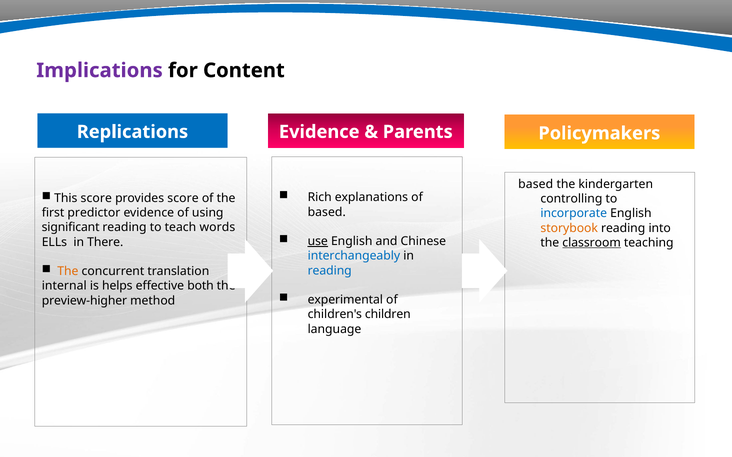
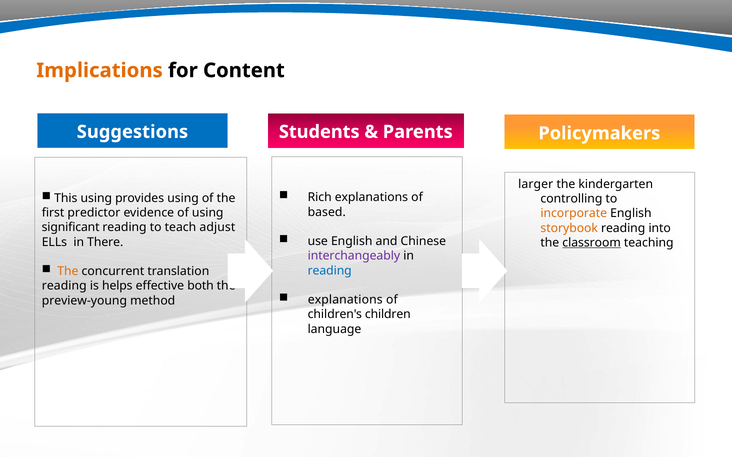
Implications colour: purple -> orange (100, 71)
Replications: Replications -> Suggestions (132, 132)
Evidence: Evidence -> Students (319, 132)
based: based -> larger (536, 184)
This score: score -> using (96, 198)
provides score: score -> using (183, 198)
incorporate colour: blue -> orange (574, 214)
words: words -> adjust (217, 228)
use underline: present -> none (318, 242)
interchangeably colour: blue -> purple (354, 256)
internal: internal -> reading (64, 286)
experimental: experimental -> explanations (345, 300)
preview-higher: preview-higher -> preview-young (84, 301)
